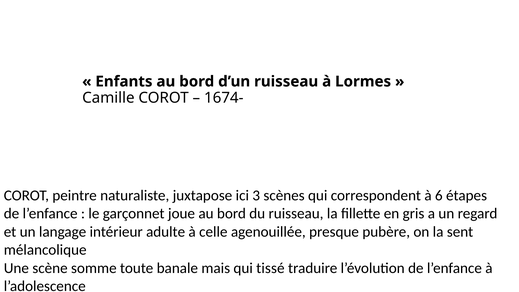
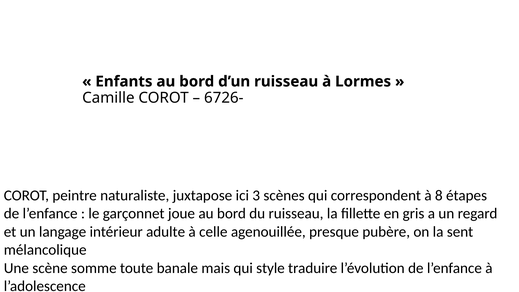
1674-: 1674- -> 6726- (224, 98)
6: 6 -> 8 (439, 195)
tissé: tissé -> style (271, 268)
